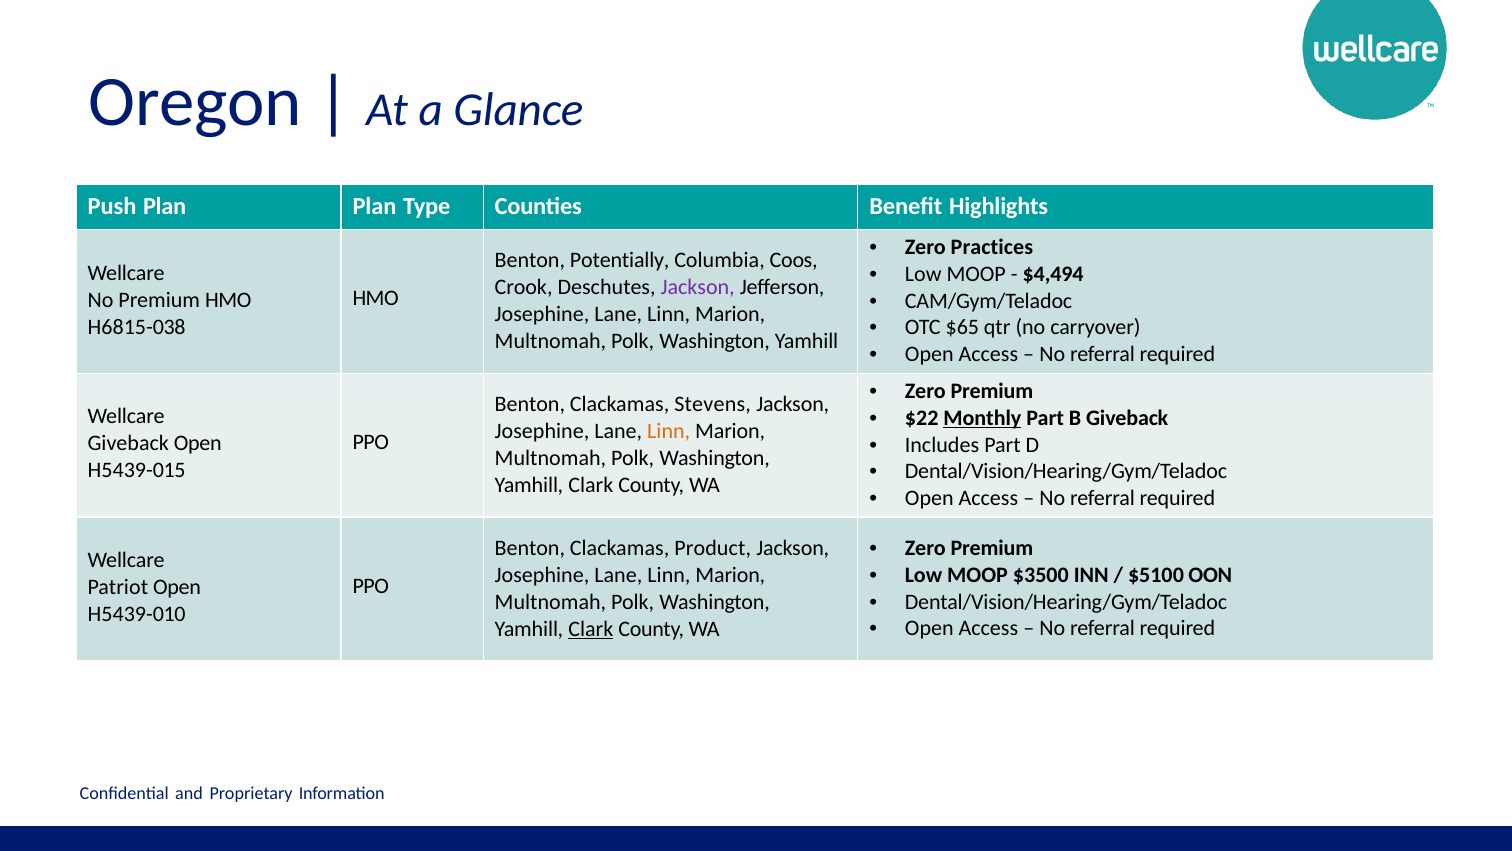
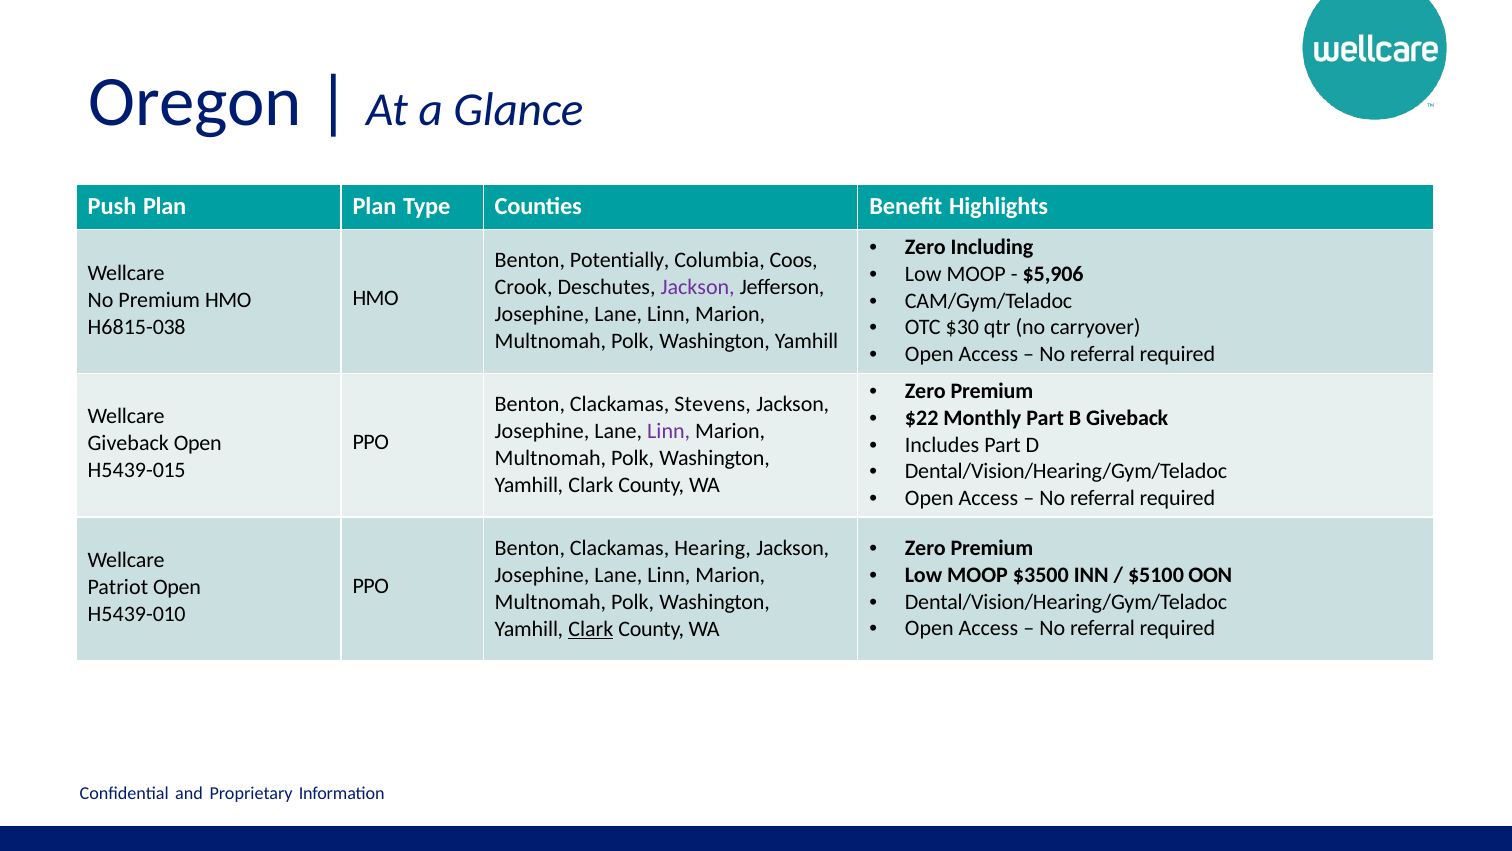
Practices: Practices -> Including (992, 247)
$4,494: $4,494 -> $5,906 (1053, 274)
$65: $65 -> $30 (962, 327)
Monthly underline: present -> none (982, 418)
Linn colour: orange -> purple (669, 431)
Product: Product -> Hearing (713, 548)
